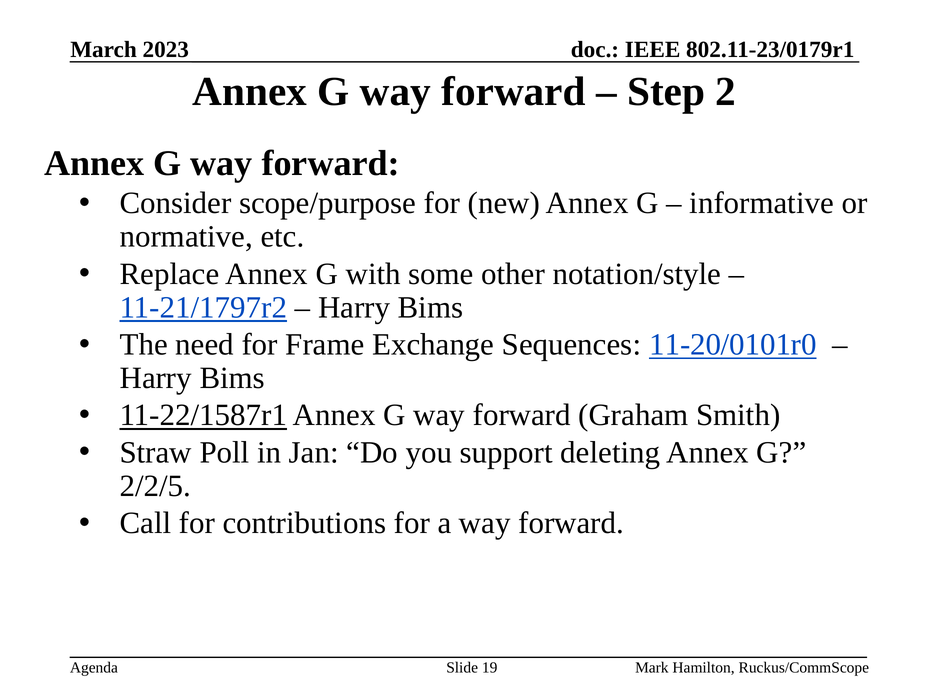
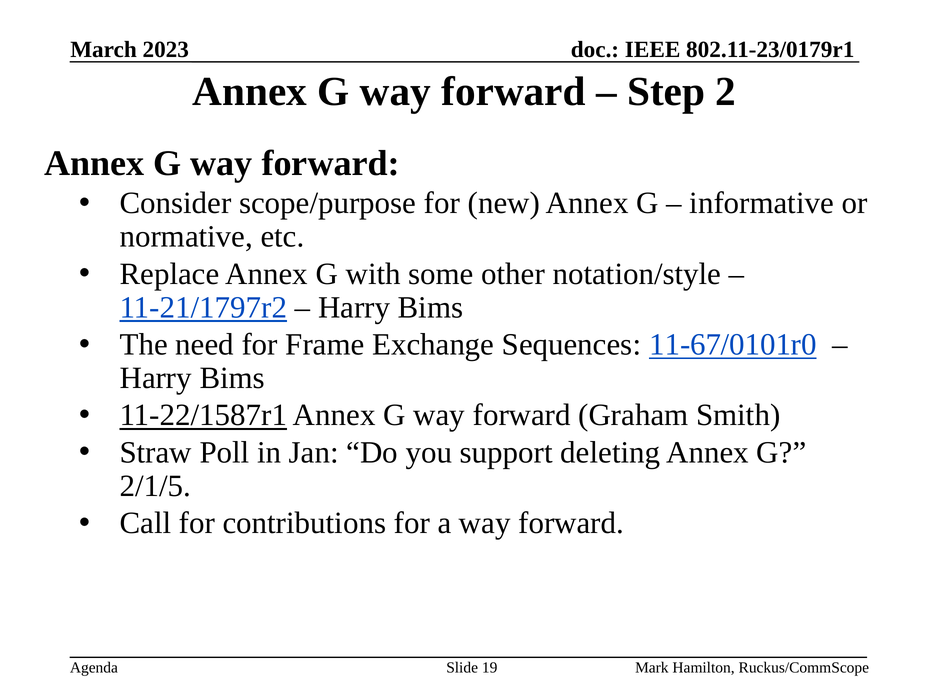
11-20/0101r0: 11-20/0101r0 -> 11-67/0101r0 (733, 345)
2/2/5: 2/2/5 -> 2/1/5 (155, 486)
